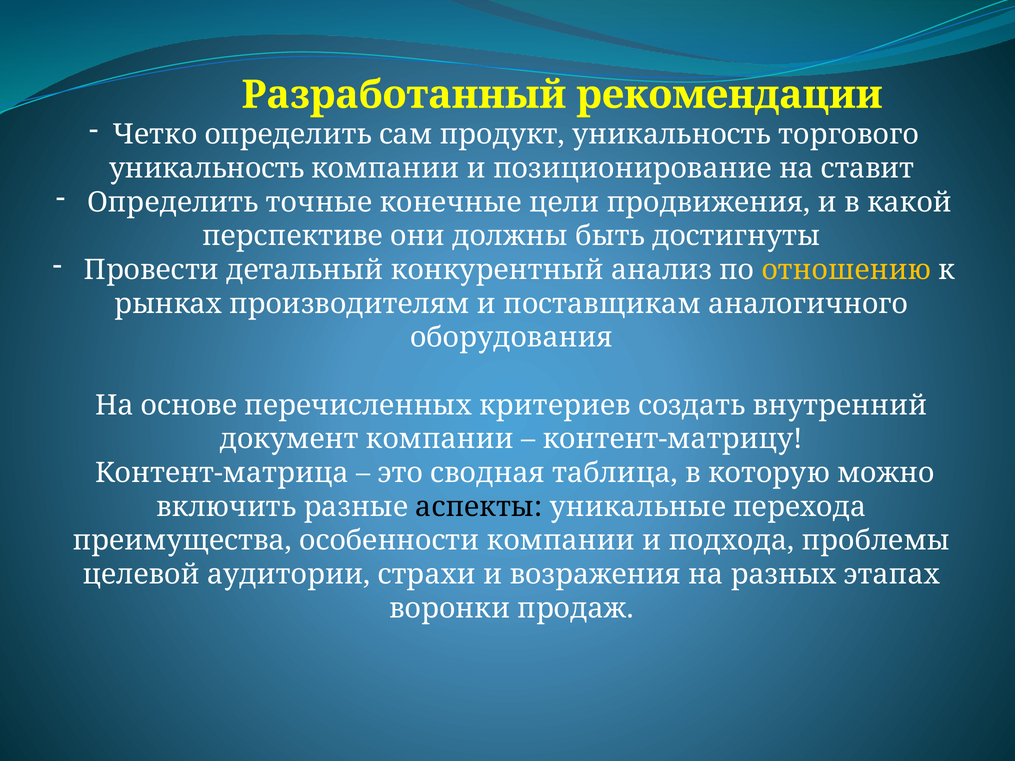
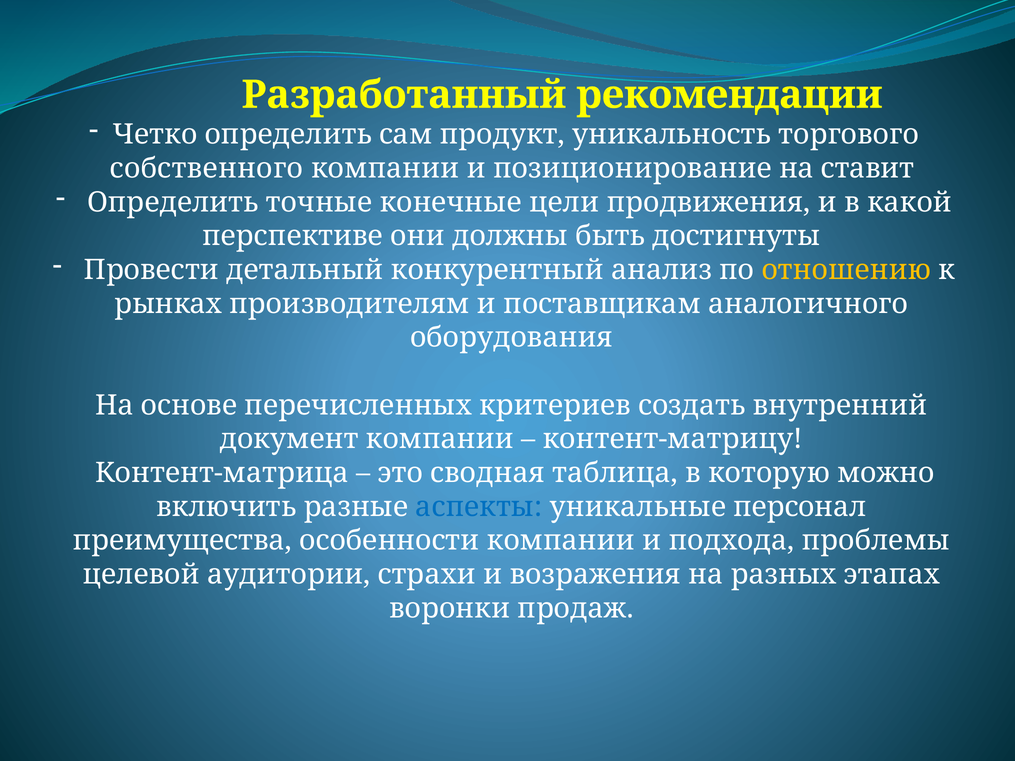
уникальность: уникальность -> собственного (207, 169)
аспекты colour: black -> blue (479, 507)
перехода: перехода -> персонал (800, 507)
